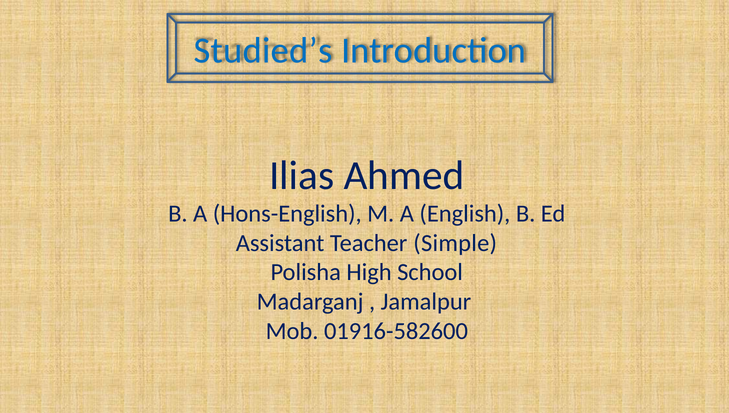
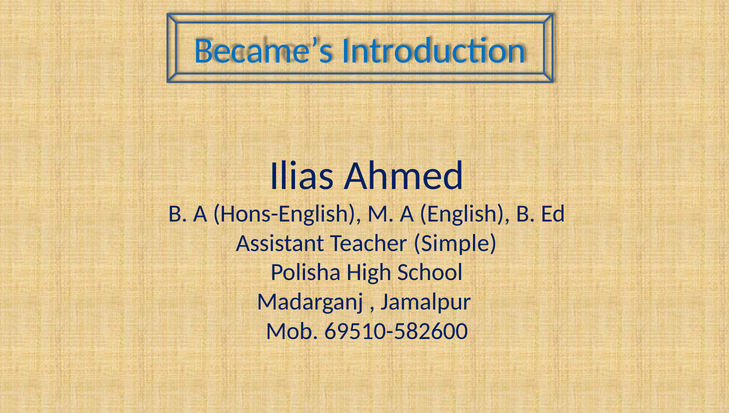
Studied’s: Studied’s -> Became’s (263, 50)
01916-582600: 01916-582600 -> 69510-582600 (396, 331)
